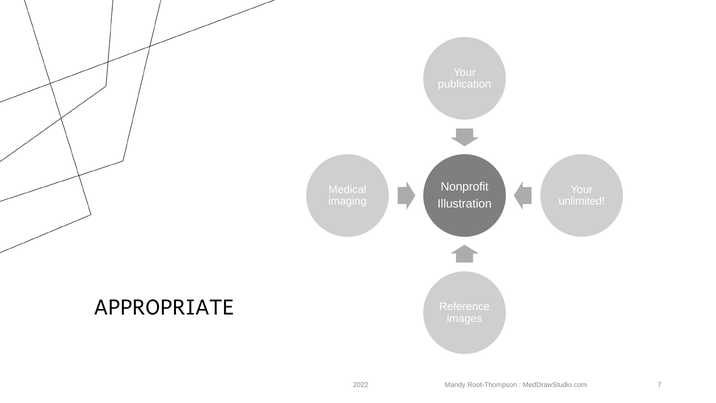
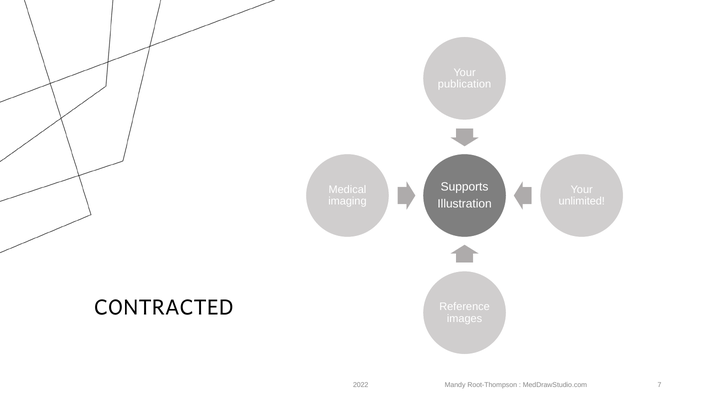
Nonprofit: Nonprofit -> Supports (465, 187)
APPROPRIATE: APPROPRIATE -> CONTRACTED (164, 308)
